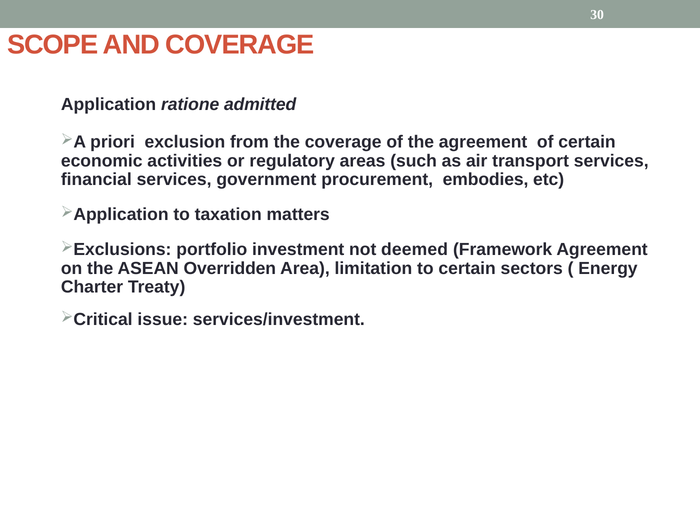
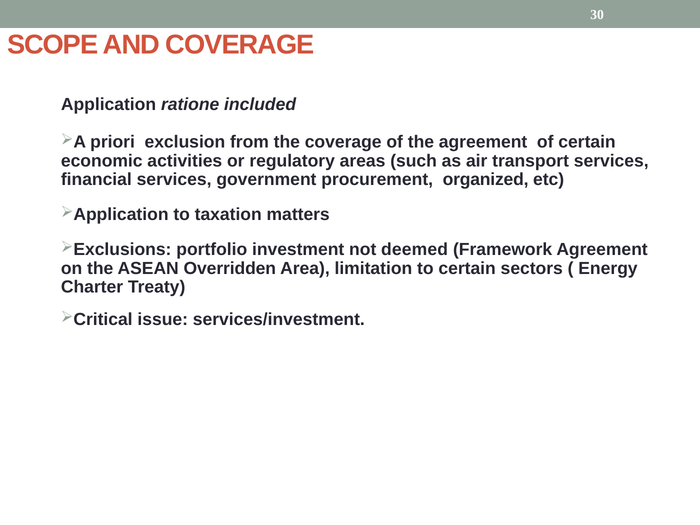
admitted: admitted -> included (260, 104)
embodies: embodies -> organized (486, 180)
